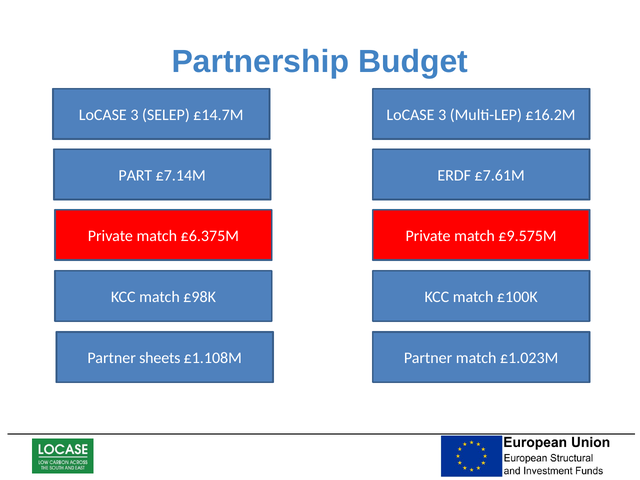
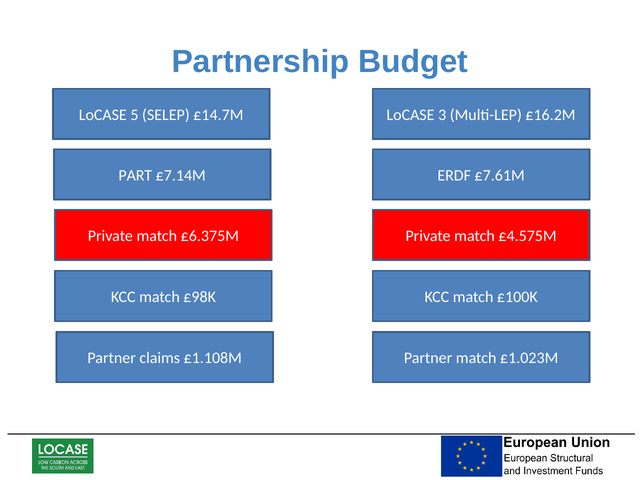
3: 3 -> 5 (135, 115)
£9.575M: £9.575M -> £4.575M (528, 236)
sheets: sheets -> claims (160, 358)
